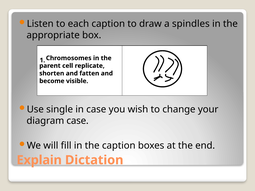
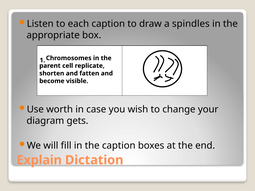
single: single -> worth (60, 109)
diagram case: case -> gets (77, 121)
